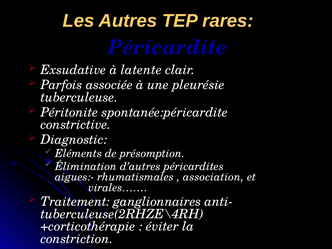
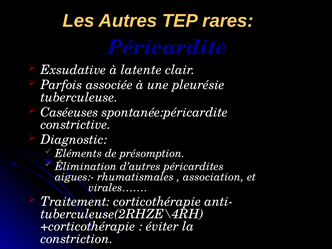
Péritonite: Péritonite -> Caséeuses (69, 112)
ganglionnaires: ganglionnaires -> corticothérapie (157, 202)
